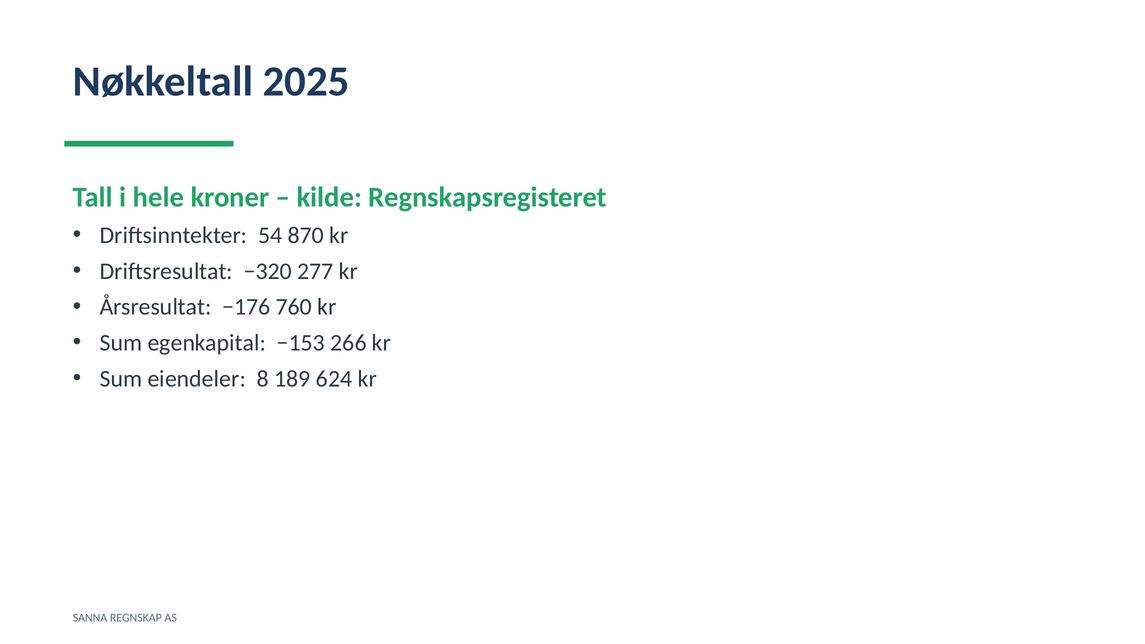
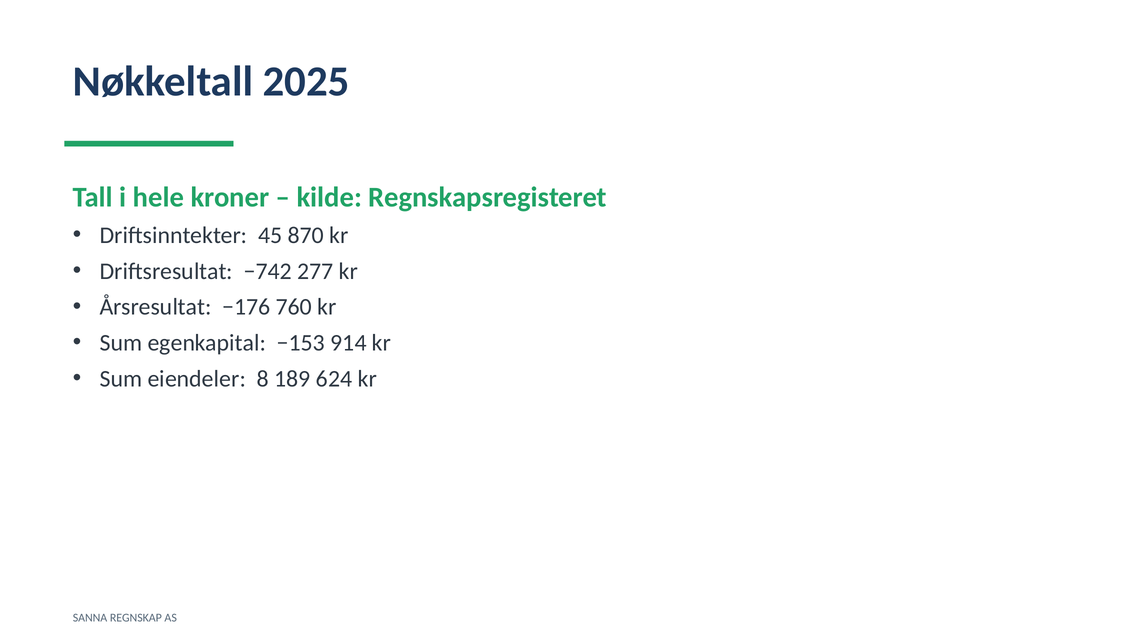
54: 54 -> 45 (270, 235)
−320: −320 -> −742 (268, 271)
266: 266 -> 914 (348, 343)
